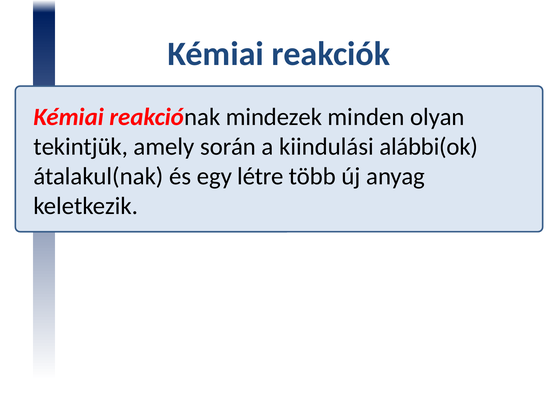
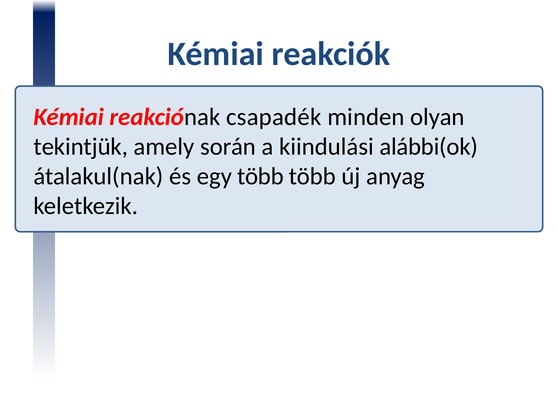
mindezek: mindezek -> csapadék (274, 117)
egy létre: létre -> több (260, 177)
